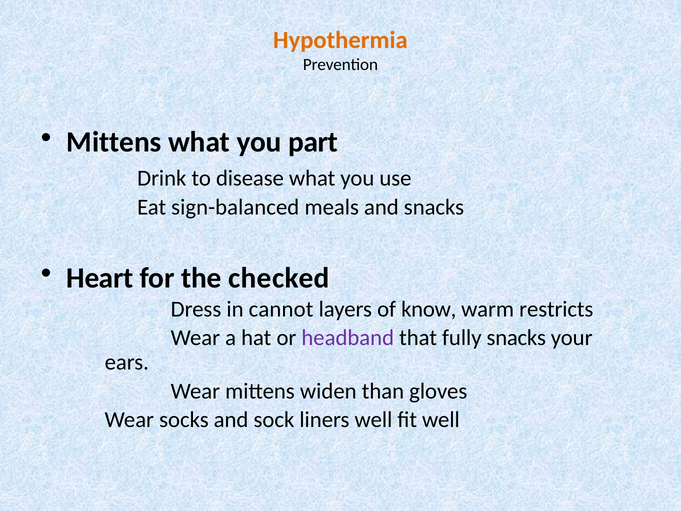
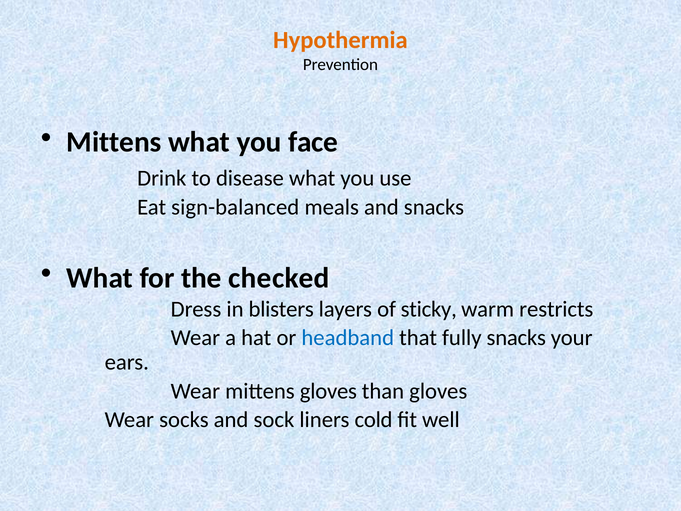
part: part -> face (313, 142)
Heart: Heart -> What (100, 278)
cannot: cannot -> blisters (281, 309)
know: know -> sticky (429, 309)
headband colour: purple -> blue (348, 338)
mittens widen: widen -> gloves (328, 391)
liners well: well -> cold (374, 419)
